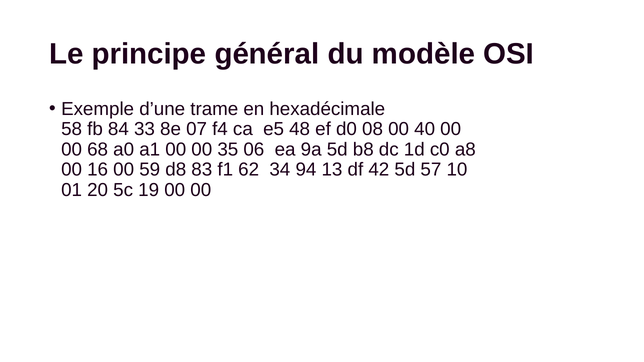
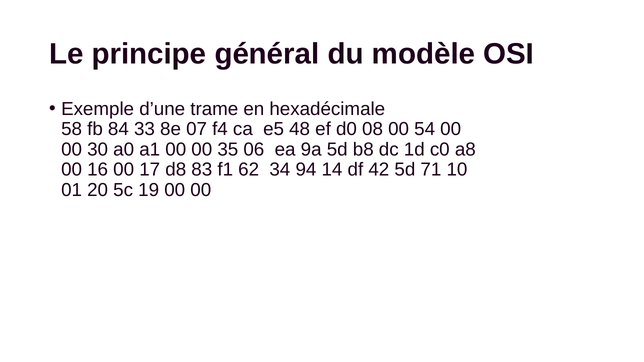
40: 40 -> 54 (425, 129)
68: 68 -> 30 (98, 149)
59: 59 -> 17 (150, 170)
13: 13 -> 14 (332, 170)
57: 57 -> 71 (431, 170)
